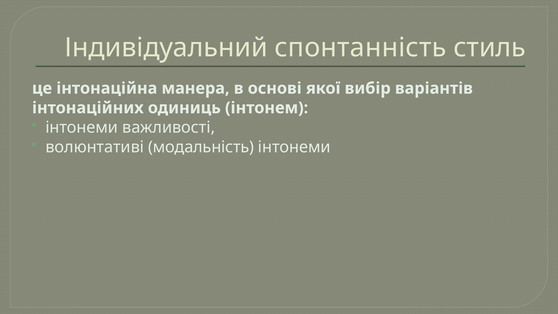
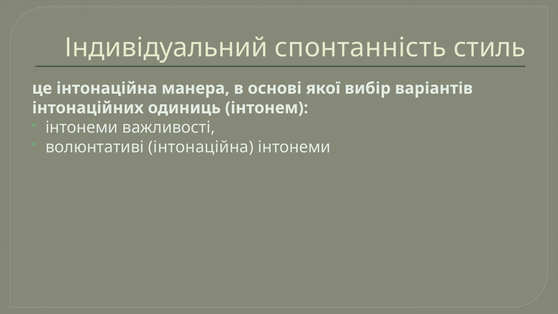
волюнтативі модальність: модальність -> інтонаційна (201, 147)
